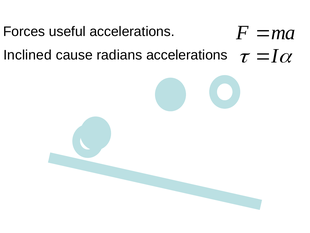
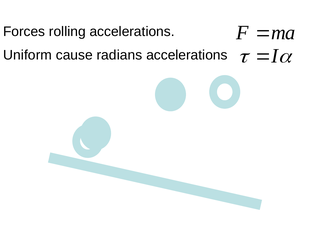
useful: useful -> rolling (67, 31)
Inclined: Inclined -> Uniform (27, 55)
